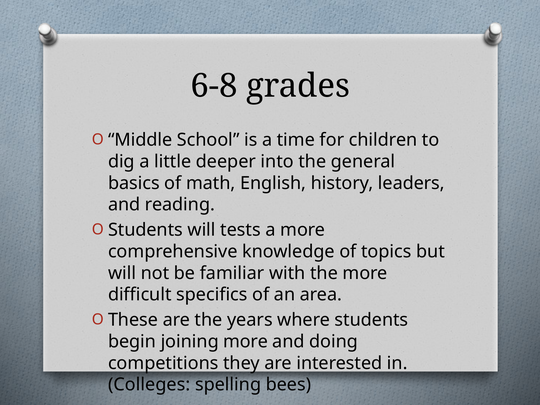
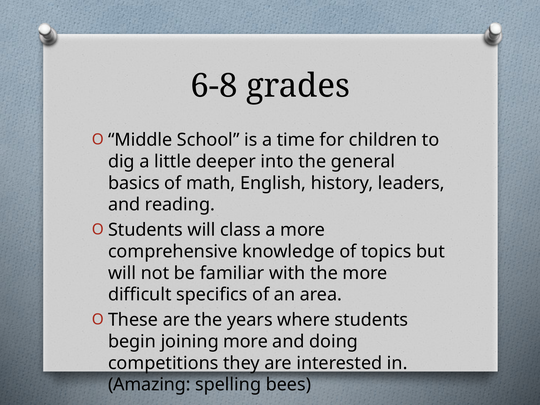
tests: tests -> class (241, 230)
Colleges: Colleges -> Amazing (149, 385)
